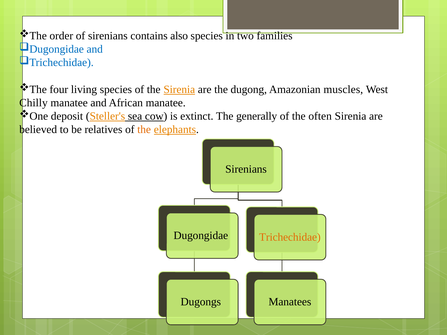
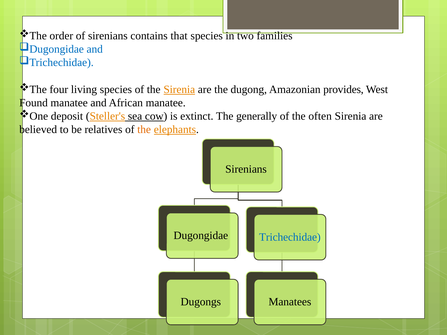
also: also -> that (179, 36)
muscles: muscles -> provides (343, 89)
Chilly: Chilly -> Found (34, 103)
Trichechidae colour: orange -> blue (290, 237)
